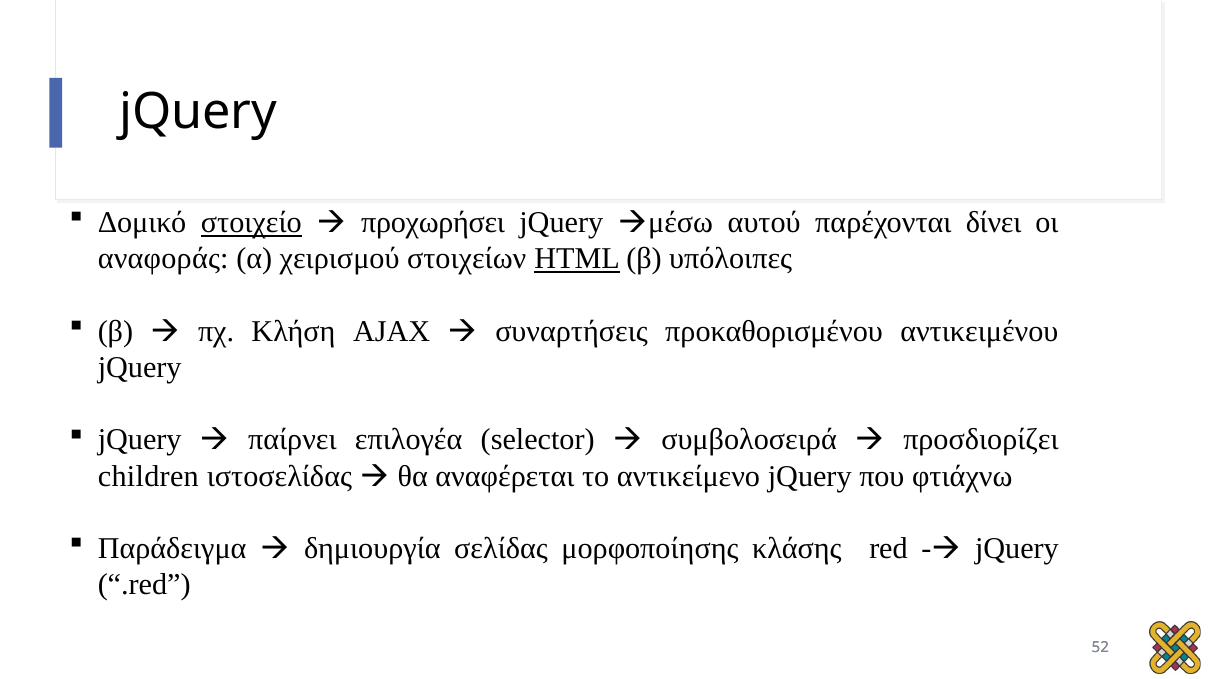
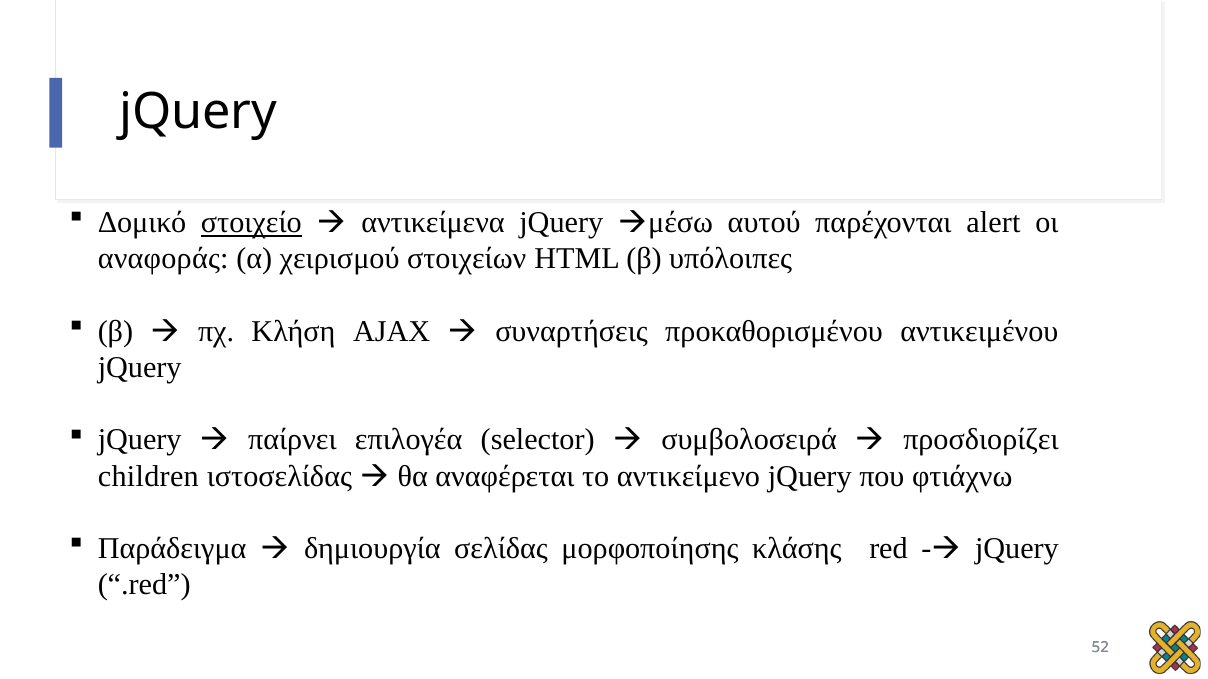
προχωρήσει: προχωρήσει -> αντικείμενα (433, 223)
δίνει: δίνει -> alert (993, 223)
HTML underline: present -> none (577, 259)
